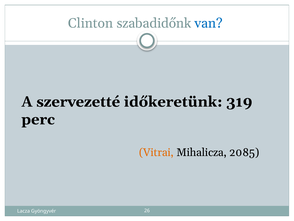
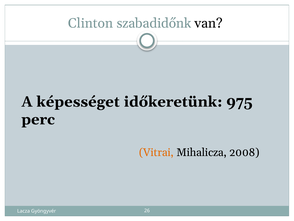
van colour: blue -> black (209, 23)
szervezetté: szervezetté -> képességet (78, 102)
319: 319 -> 975 (239, 102)
2085: 2085 -> 2008 (244, 152)
